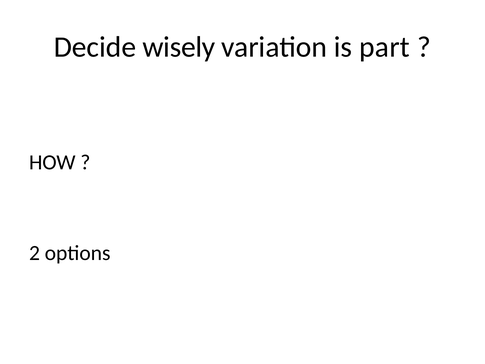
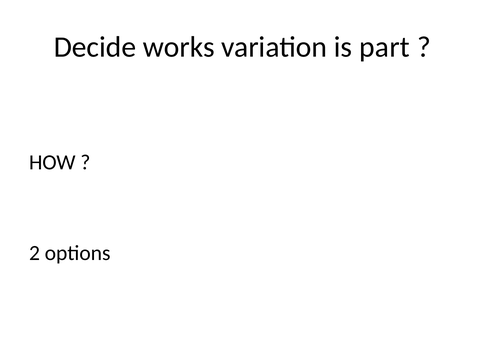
wisely: wisely -> works (179, 47)
